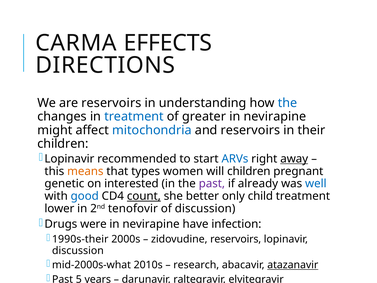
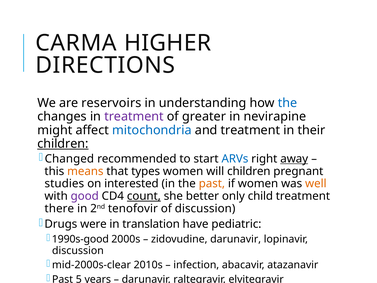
EFFECTS: EFFECTS -> HIGHER (168, 43)
treatment colour: blue -> purple (134, 116)
and reservoirs: reservoirs -> treatment (250, 130)
children underline: none -> present (63, 144)
Lopinavir: Lopinavir -> Changed (69, 159)
genetic: genetic -> studies (64, 184)
past colour: purple -> orange (212, 184)
if already: already -> women (258, 184)
well colour: blue -> orange (316, 184)
good colour: blue -> purple (85, 196)
lower: lower -> there (59, 208)
nevirapine: nevirapine -> translation (151, 224)
infection: infection -> pediatric (236, 224)
1990s-their: 1990s-their -> 1990s-good (80, 239)
zidovudine reservoirs: reservoirs -> darunavir (236, 239)
mid-2000s-what: mid-2000s-what -> mid-2000s-clear (91, 265)
research: research -> infection (196, 265)
atazanavir underline: present -> none (293, 265)
